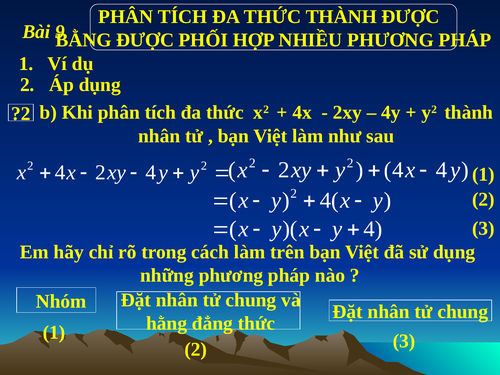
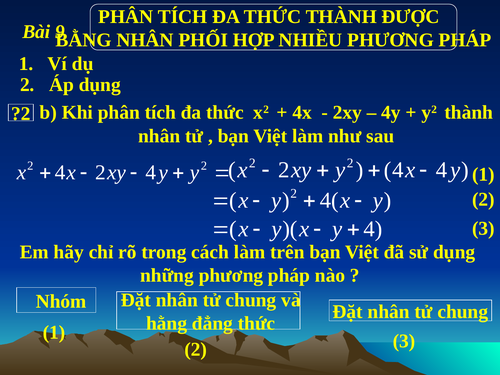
ĐƯỢC: ĐƯỢC -> NHÂN (145, 40)
